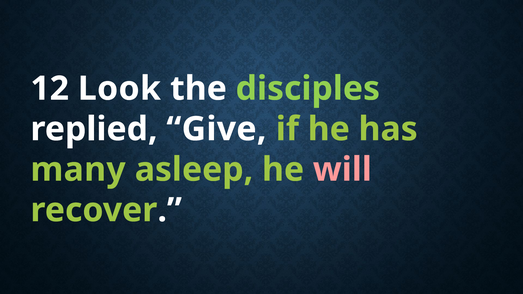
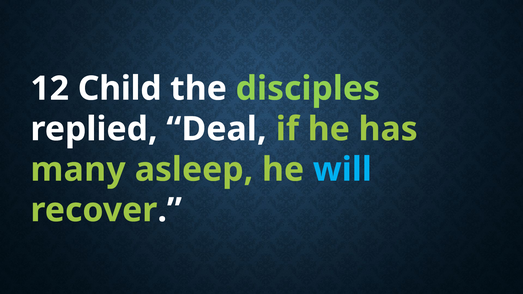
Look: Look -> Child (120, 89)
Give: Give -> Deal (216, 129)
will colour: pink -> light blue (342, 170)
